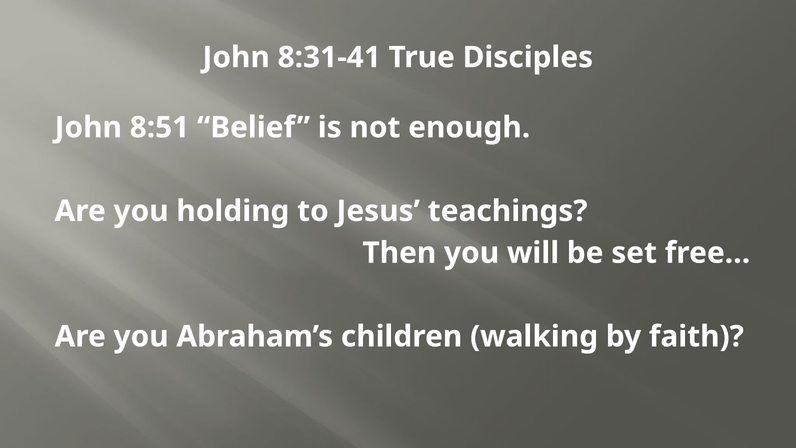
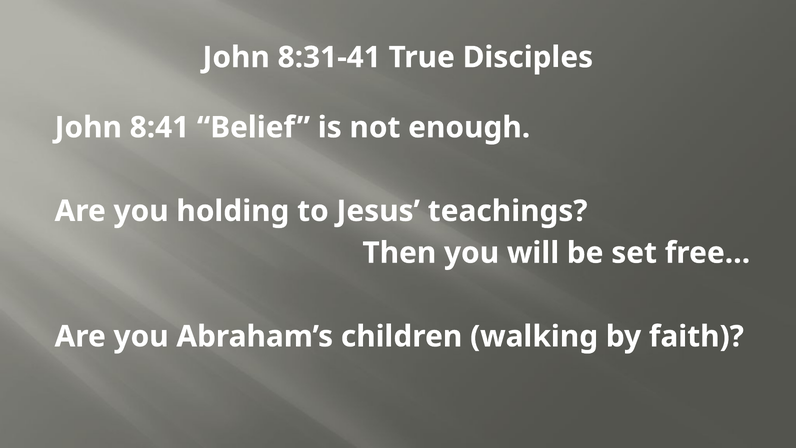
8:51: 8:51 -> 8:41 (159, 127)
